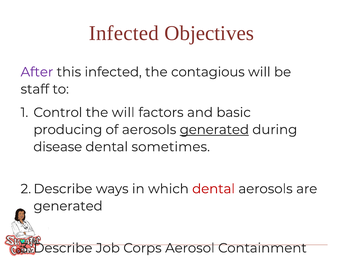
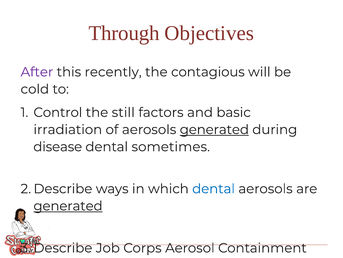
Infected: Infected -> Through (124, 33)
this infected: infected -> recently (113, 72)
staff: staff -> cold (35, 89)
the will: will -> still (123, 112)
producing: producing -> irradiation (68, 129)
dental colour: red -> blue (214, 188)
generated underline: none -> present (68, 205)
